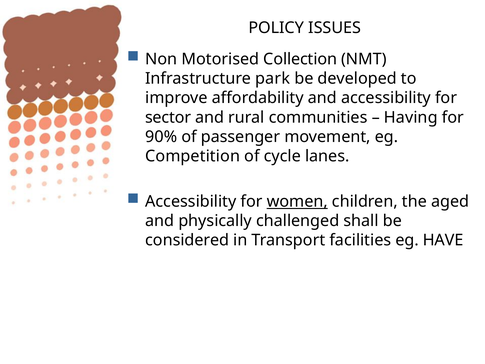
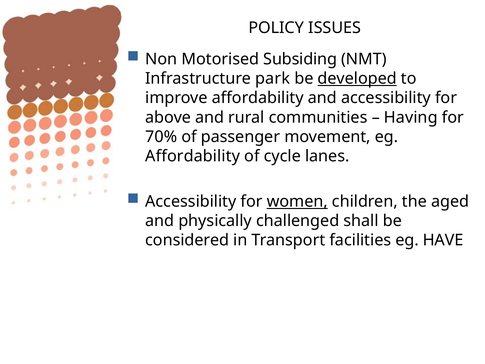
Collection: Collection -> Subsiding (300, 59)
developed underline: none -> present (357, 78)
sector: sector -> above (168, 117)
90%: 90% -> 70% (161, 137)
Competition: Competition -> Affordability (193, 156)
